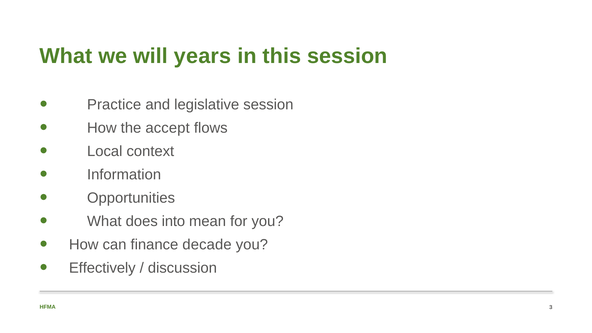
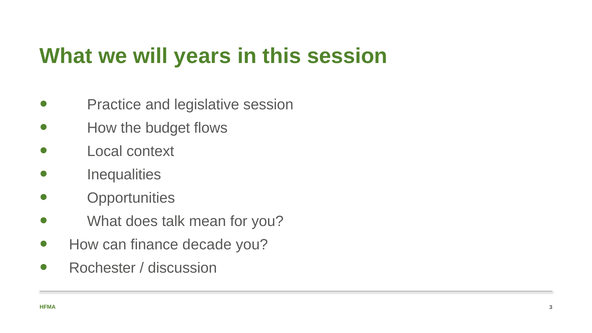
accept: accept -> budget (168, 128)
Information: Information -> Inequalities (124, 175)
into: into -> talk (173, 221)
Effectively: Effectively -> Rochester (102, 268)
